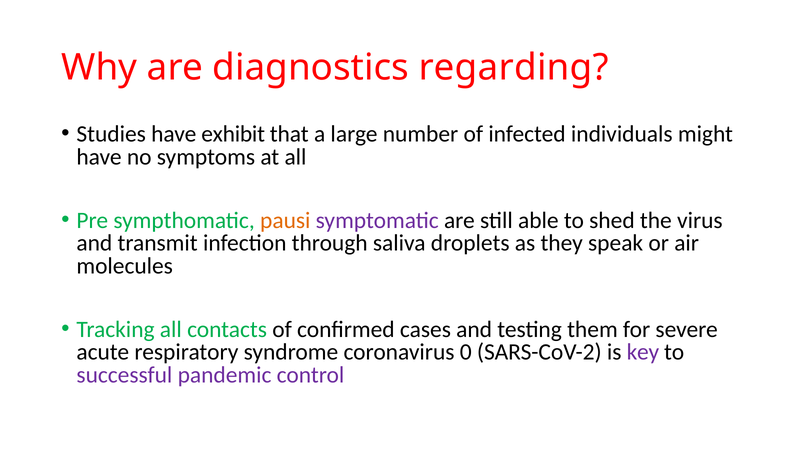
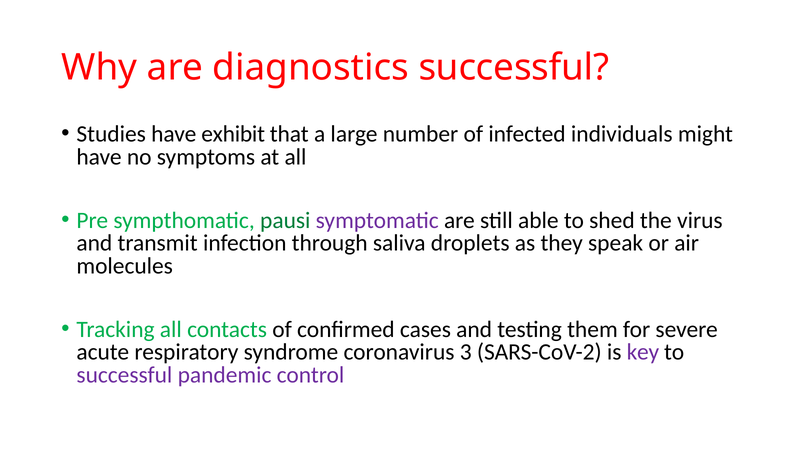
diagnostics regarding: regarding -> successful (514, 68)
pausi colour: orange -> green (285, 220)
0: 0 -> 3 (466, 352)
